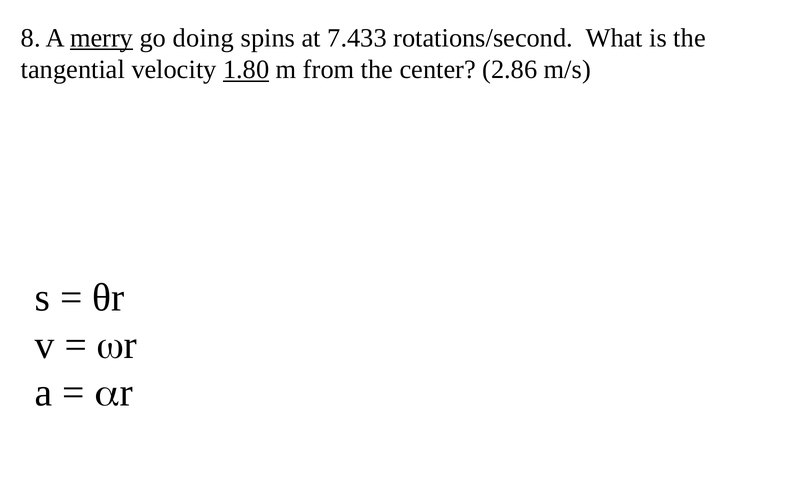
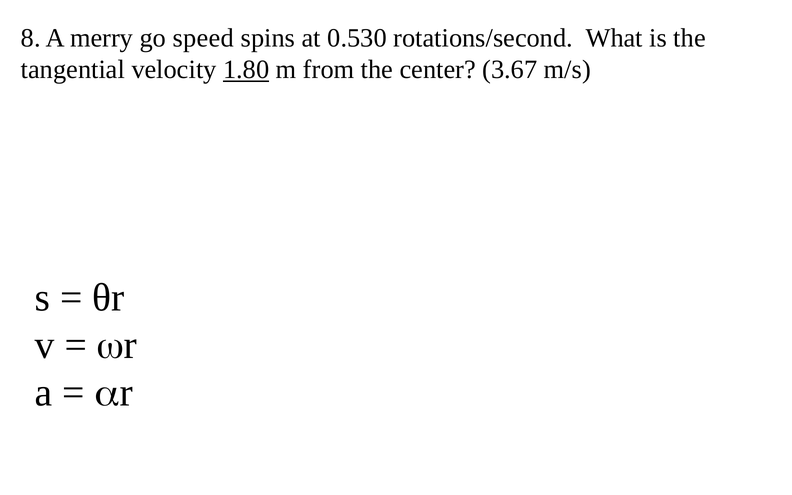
merry underline: present -> none (102, 38)
doing: doing -> speed (203, 38)
7.433: 7.433 -> 0.530 (357, 38)
2.86: 2.86 -> 3.67 (510, 70)
